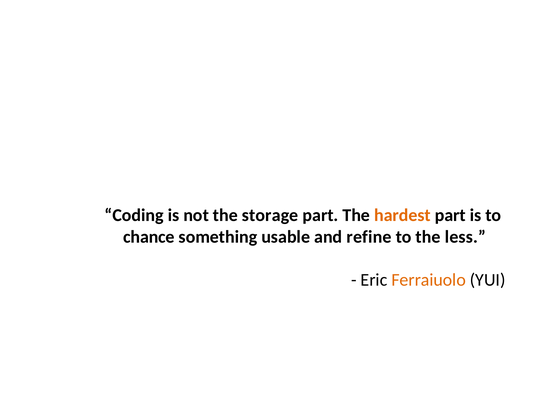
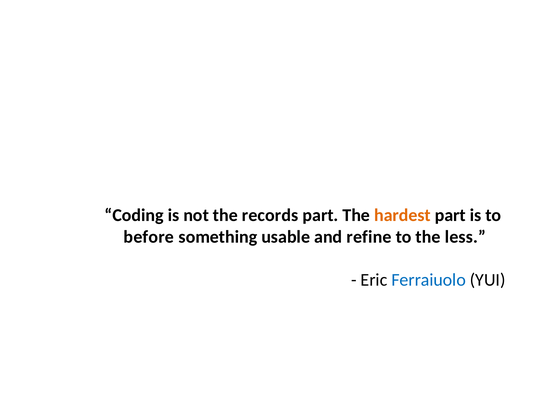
storage: storage -> records (270, 215)
chance: chance -> before (149, 237)
Ferraiuolo colour: orange -> blue (429, 280)
